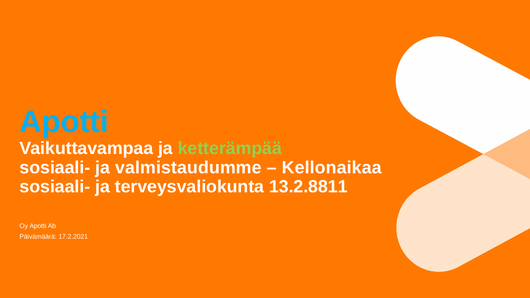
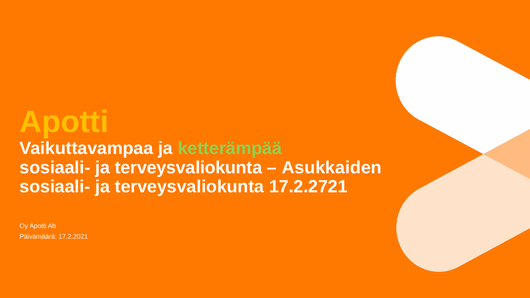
Apotti colour: light blue -> yellow (64, 122)
valmistaudumme: valmistaudumme -> terveysvaliokunta (189, 168)
Kellonaikaa: Kellonaikaa -> Asukkaiden (332, 168)
13.2.8811: 13.2.8811 -> 17.2.2721 (308, 187)
